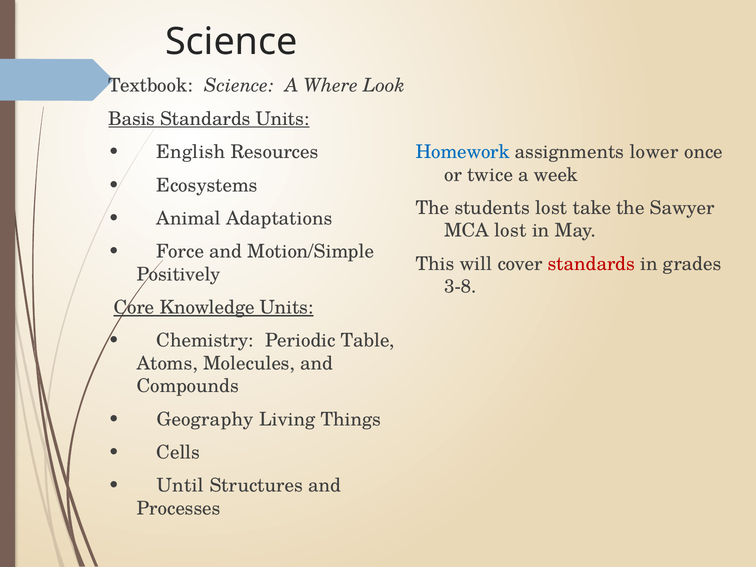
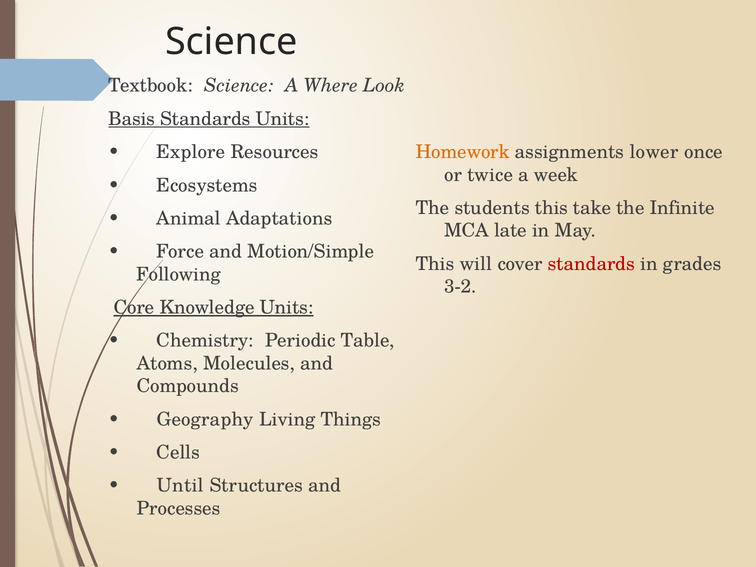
English: English -> Explore (191, 152)
Homework colour: blue -> orange (463, 152)
students lost: lost -> this (552, 208)
Sawyer: Sawyer -> Infinite (682, 208)
MCA lost: lost -> late (510, 231)
Positively: Positively -> Following (179, 274)
3-8: 3-8 -> 3-2 (460, 287)
